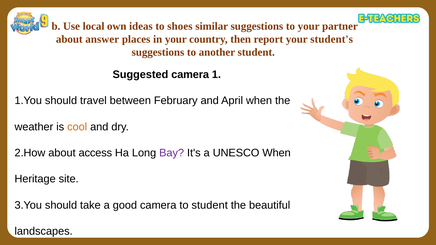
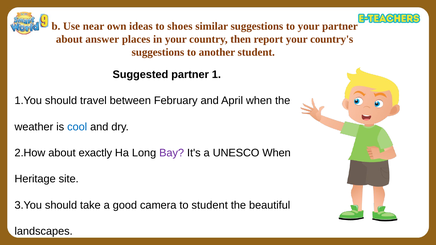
local: local -> near (94, 26)
student's: student's -> country's (332, 39)
Suggested camera: camera -> partner (190, 75)
cool colour: orange -> blue (77, 127)
access: access -> exactly (95, 153)
